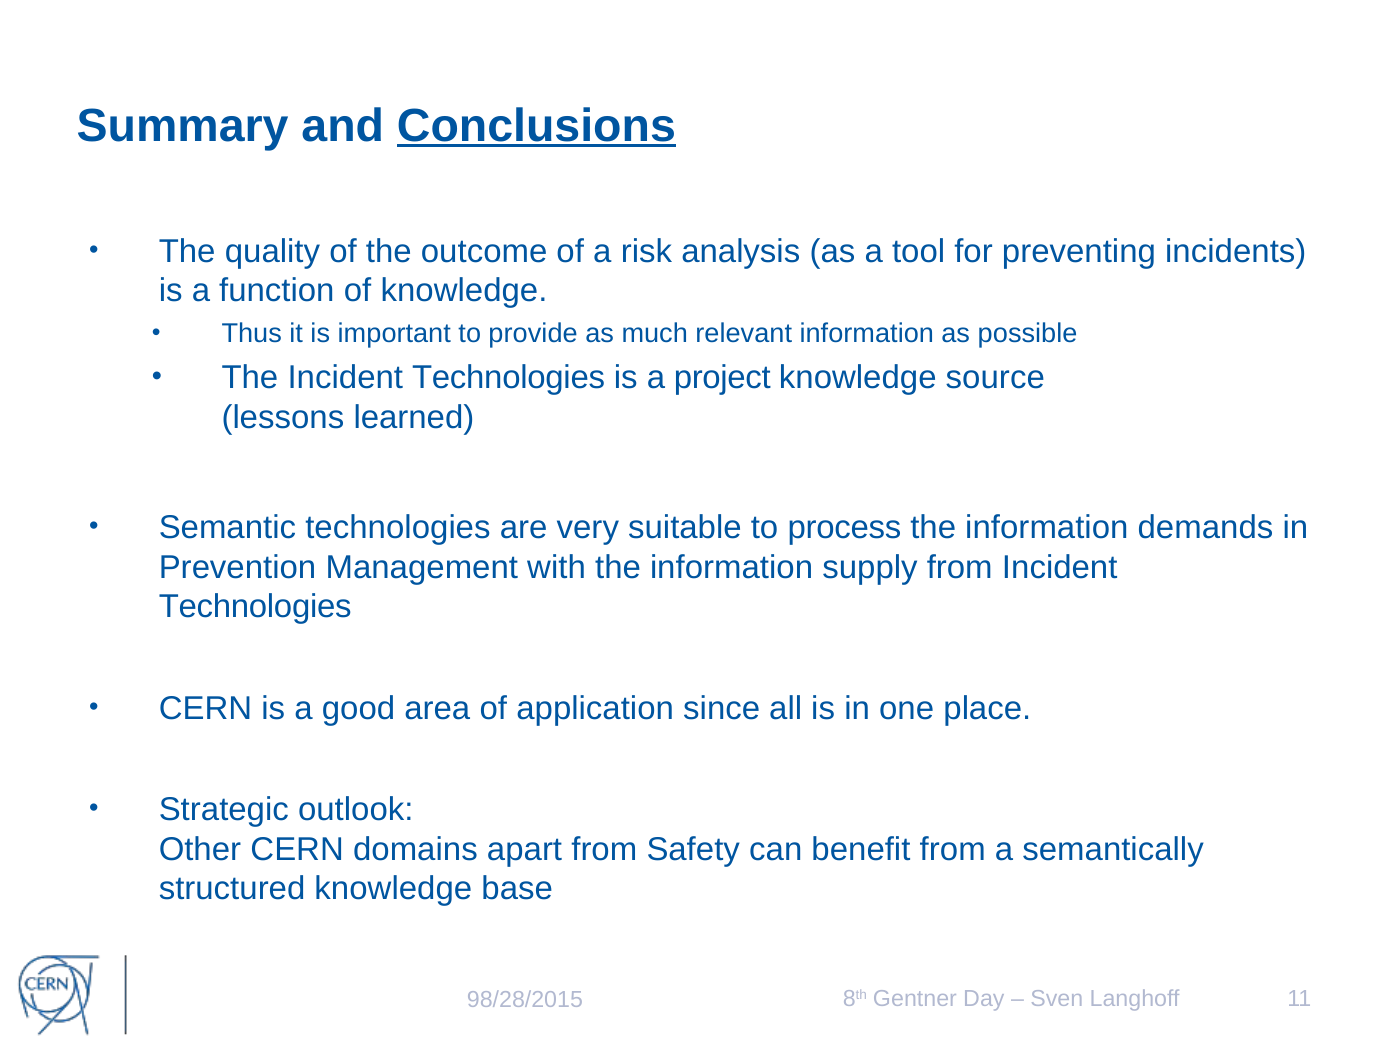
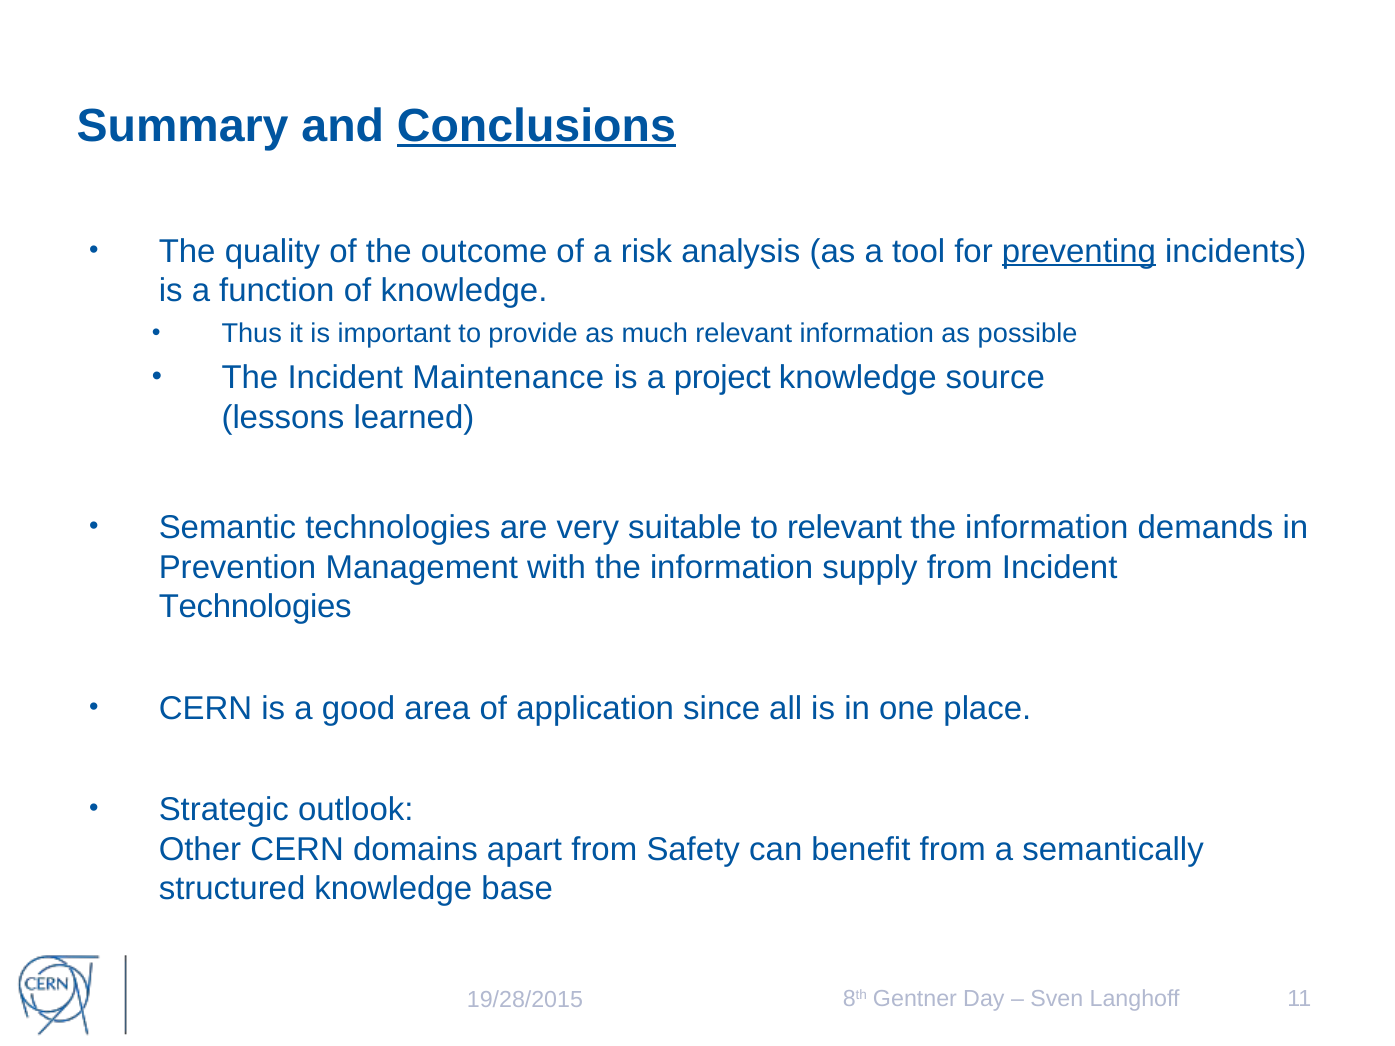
preventing underline: none -> present (1079, 251)
The Incident Technologies: Technologies -> Maintenance (508, 378)
to process: process -> relevant (845, 528)
98/28/2015: 98/28/2015 -> 19/28/2015 (525, 1000)
